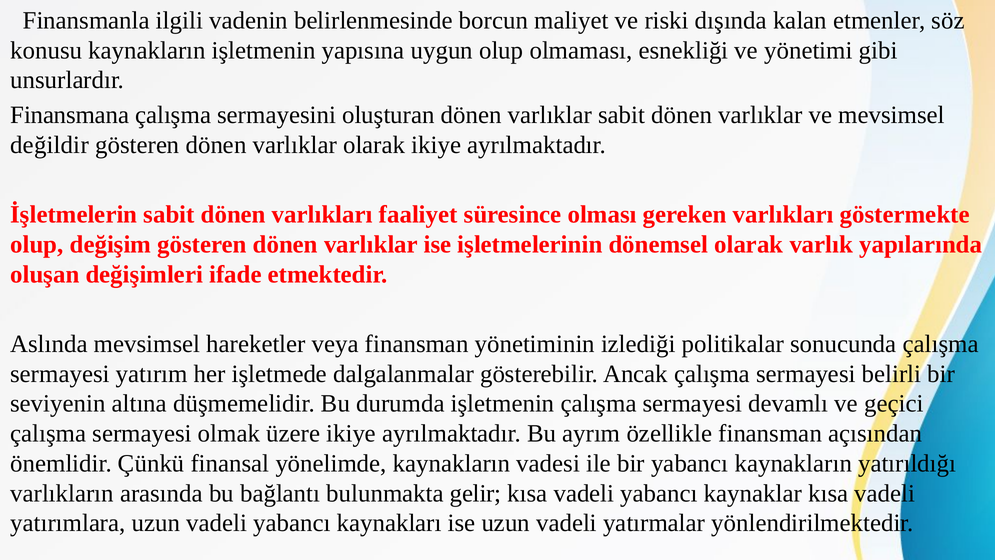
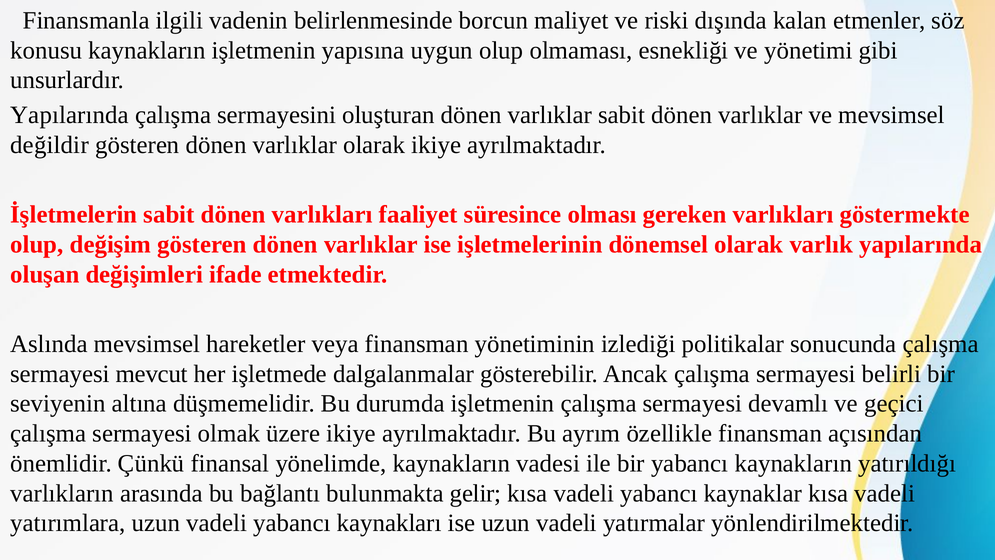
Finansmana: Finansmana -> Yapılarında (70, 115)
yatırım: yatırım -> mevcut (152, 374)
